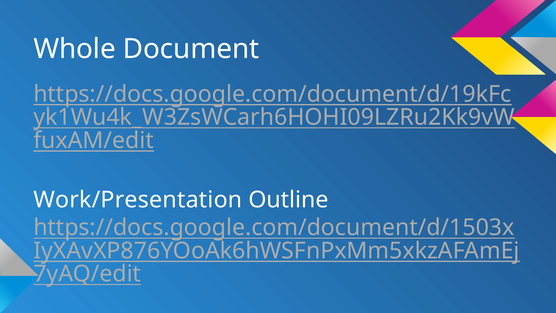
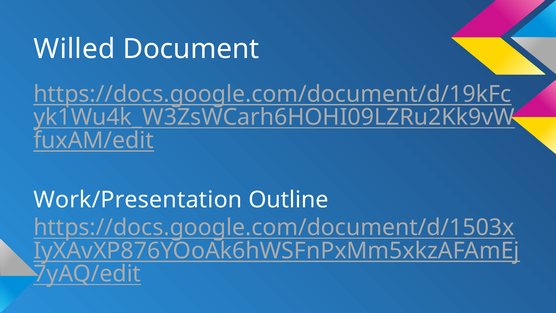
Whole: Whole -> Willed (74, 49)
